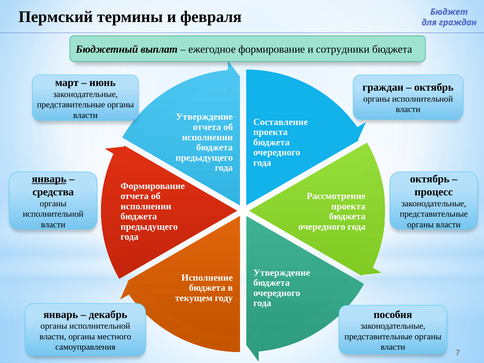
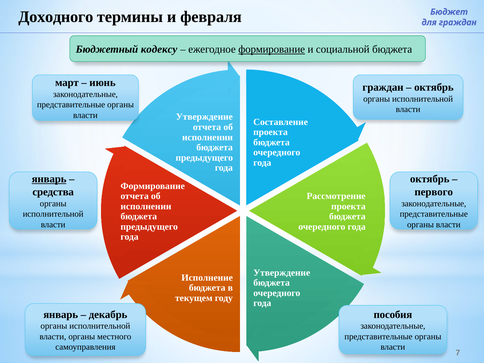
Пермский: Пермский -> Доходного (56, 17)
выплат: выплат -> кодексу (159, 49)
формирование underline: none -> present (272, 49)
сотрудники: сотрудники -> социальной (343, 49)
процесс: процесс -> первого (434, 192)
